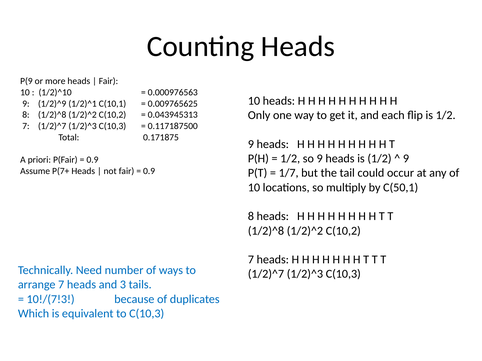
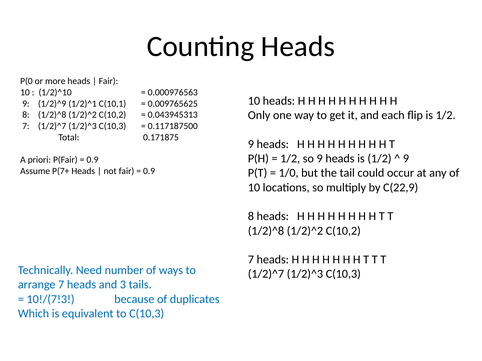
P(9: P(9 -> P(0 (26, 81)
1/7: 1/7 -> 1/0 (289, 173)
C(50,1: C(50,1 -> C(22,9 (401, 188)
